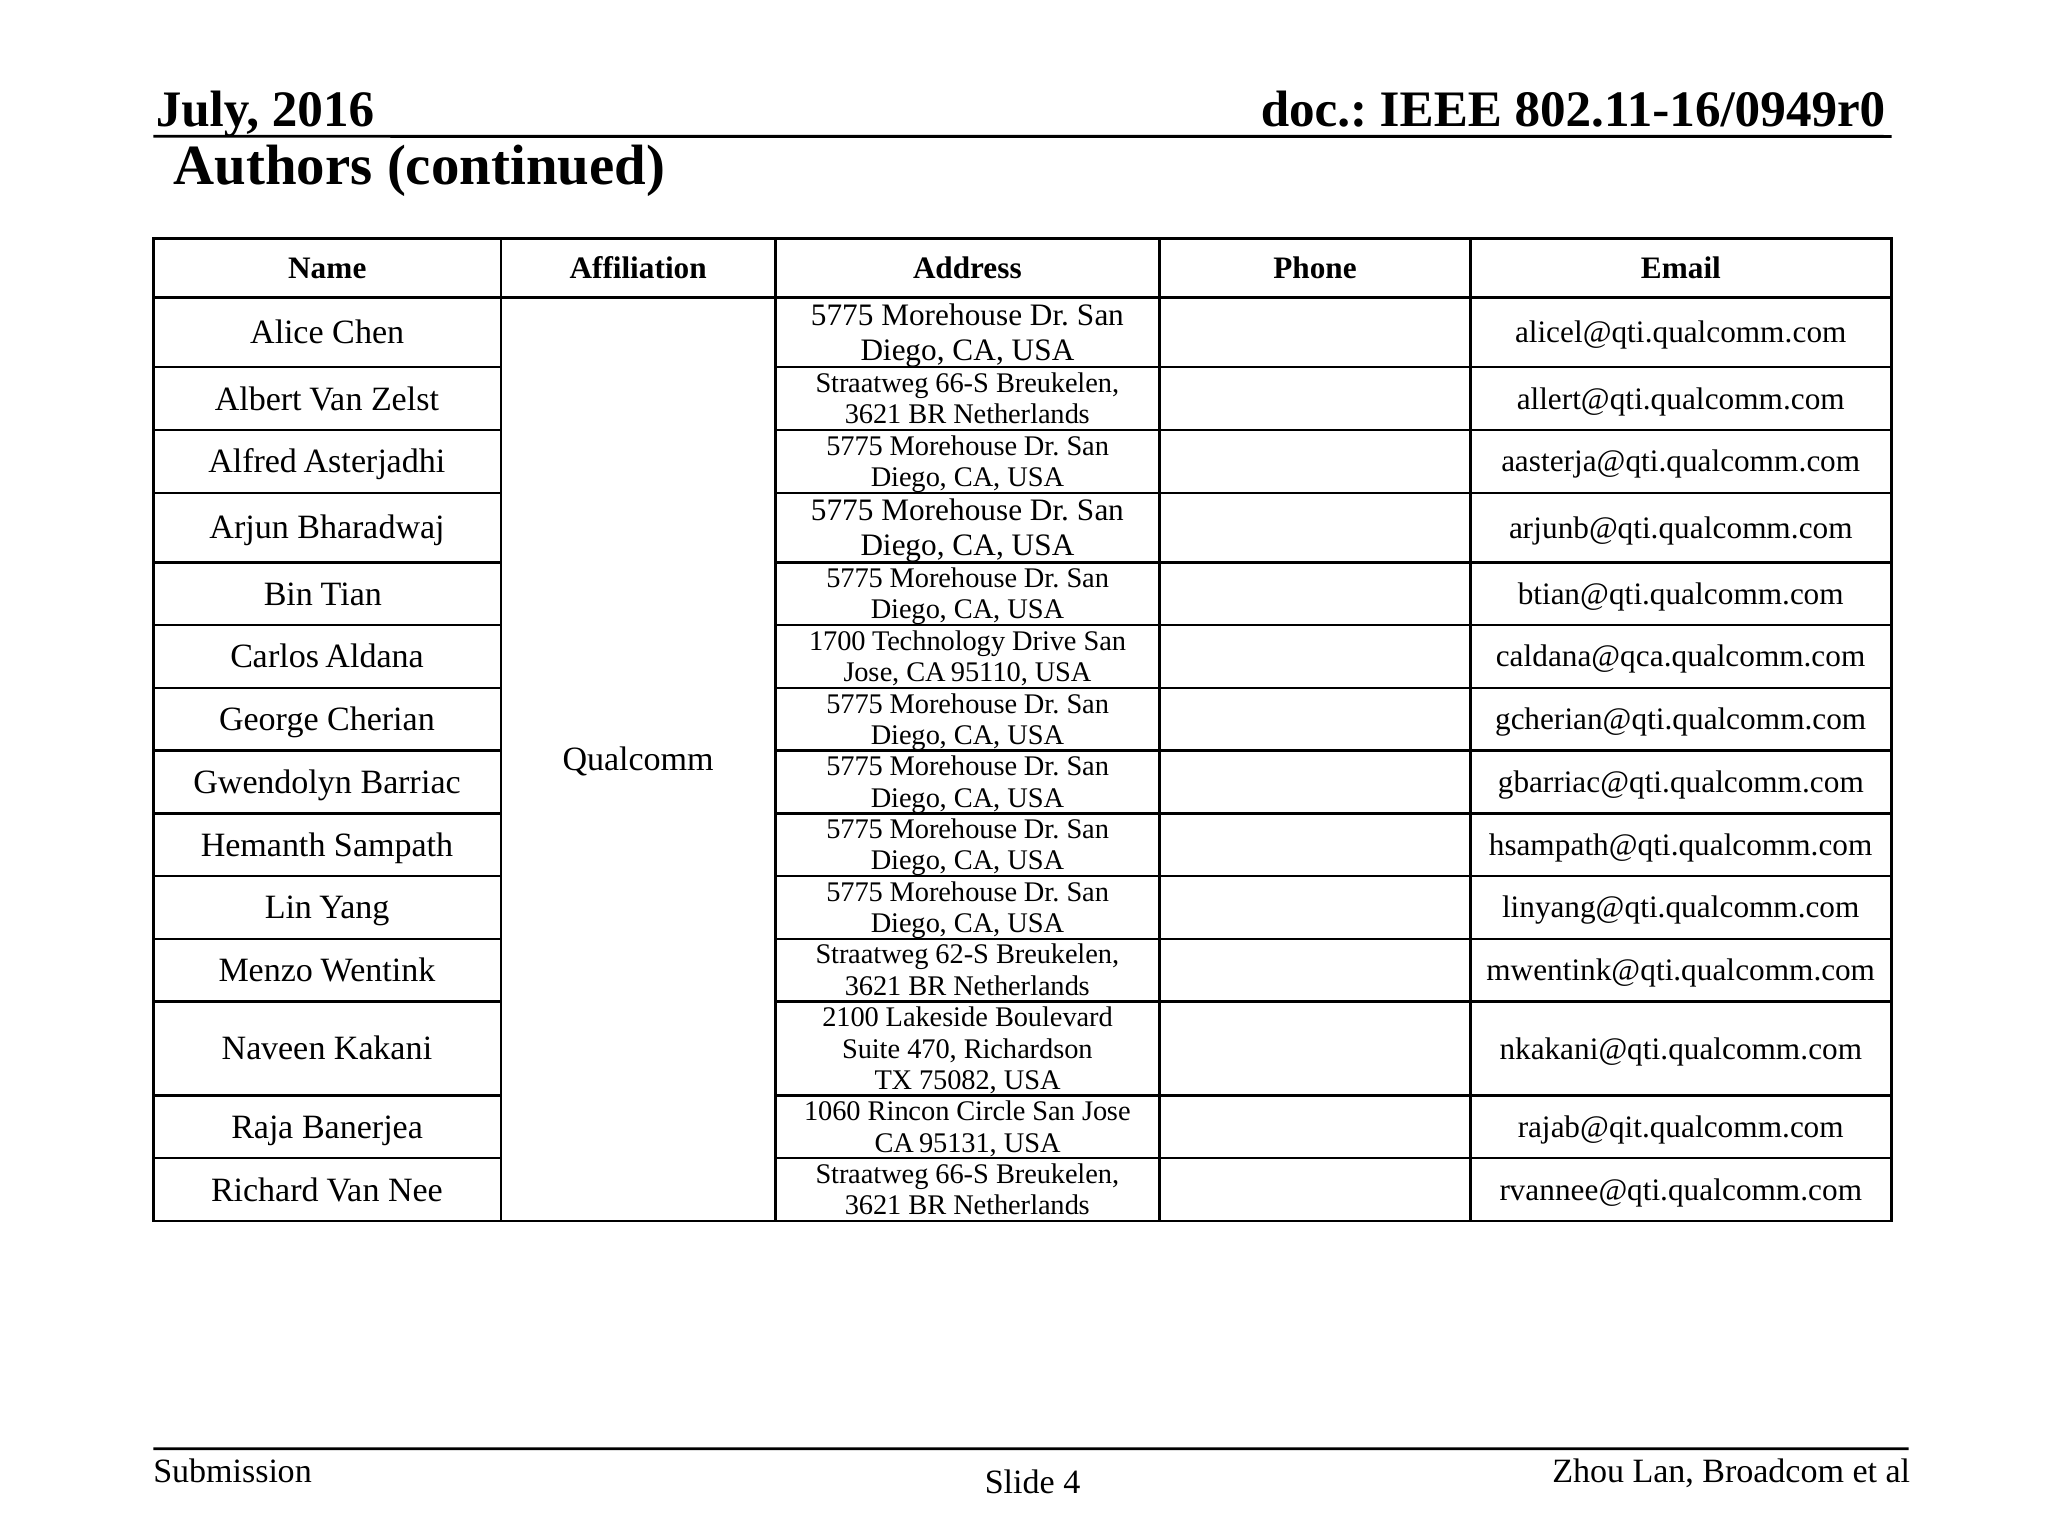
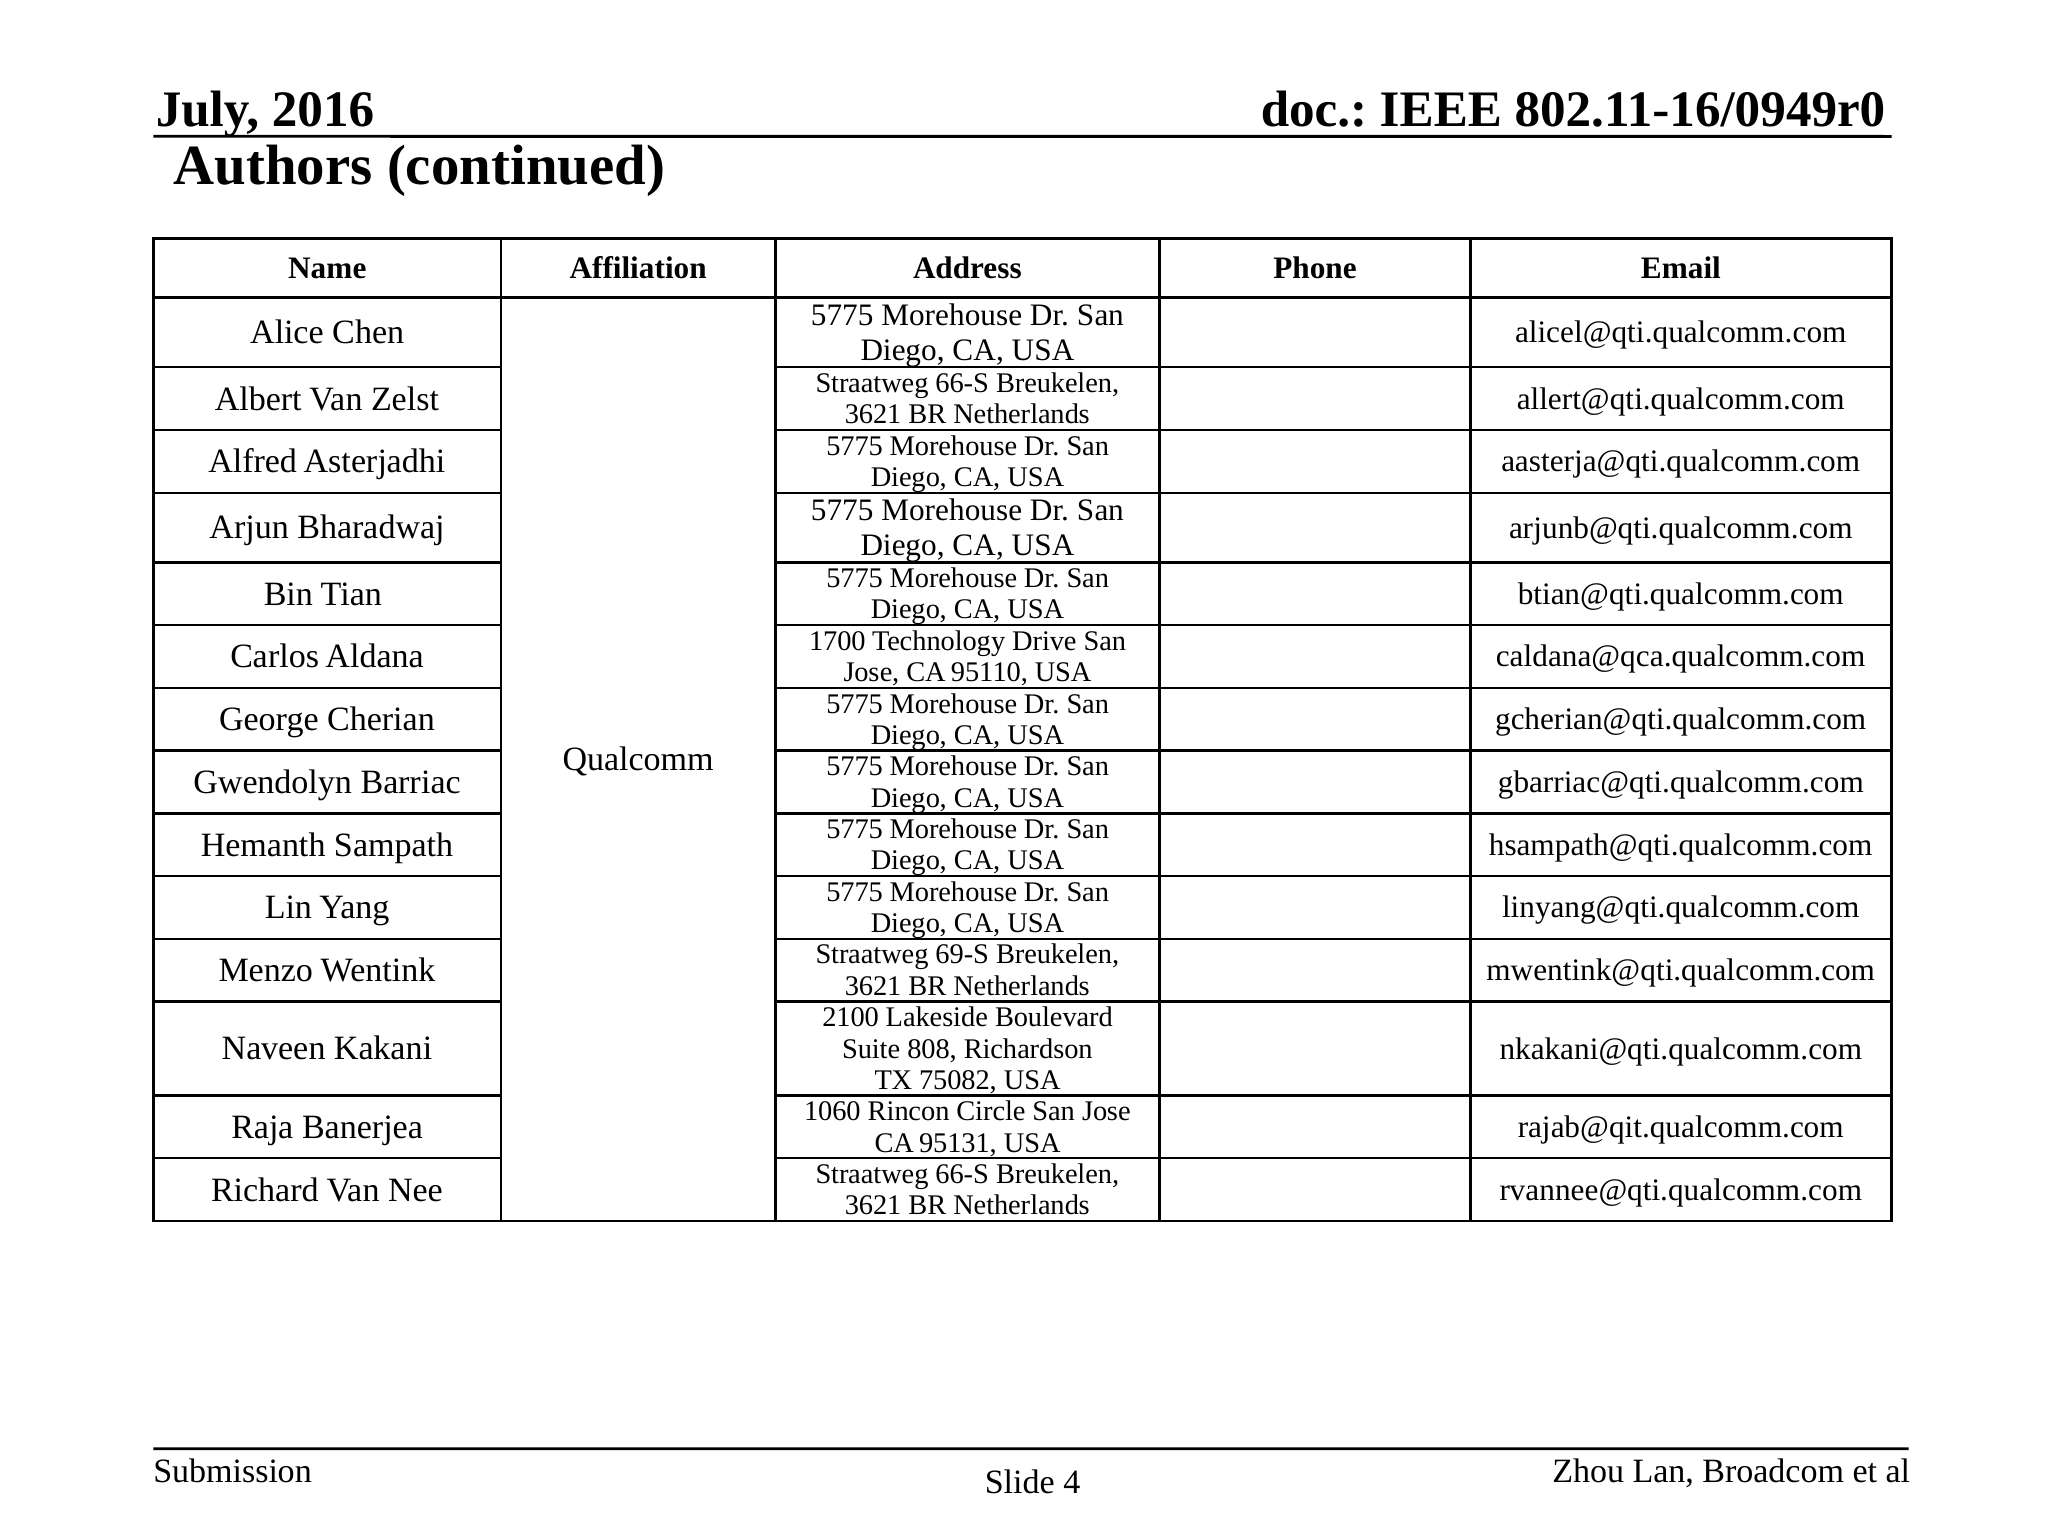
62-S: 62-S -> 69-S (962, 954)
470: 470 -> 808 (932, 1048)
